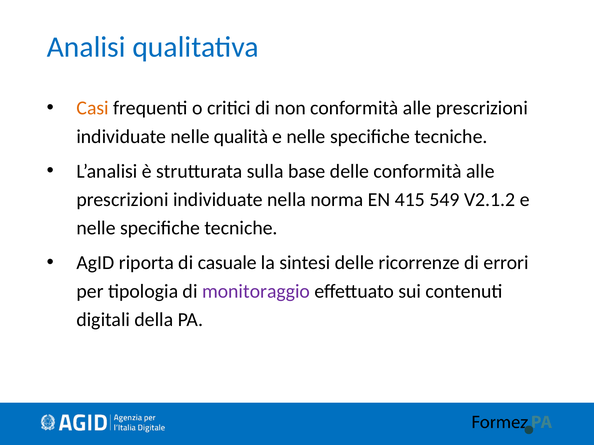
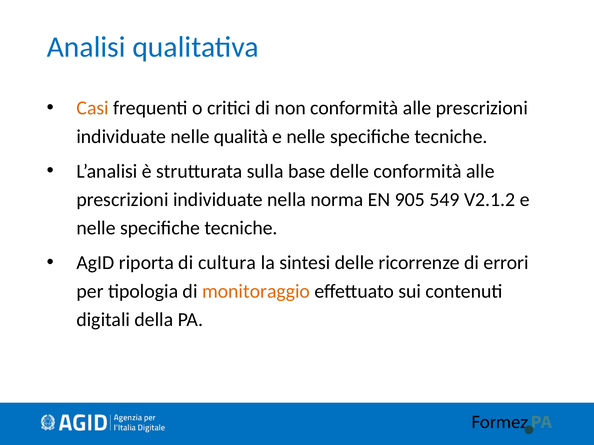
415: 415 -> 905 (410, 200)
casuale: casuale -> cultura (227, 263)
monitoraggio colour: purple -> orange (256, 292)
